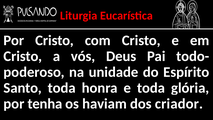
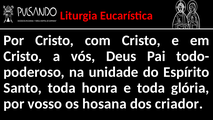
tenha: tenha -> vosso (45, 104)
haviam: haviam -> hosana (104, 104)
